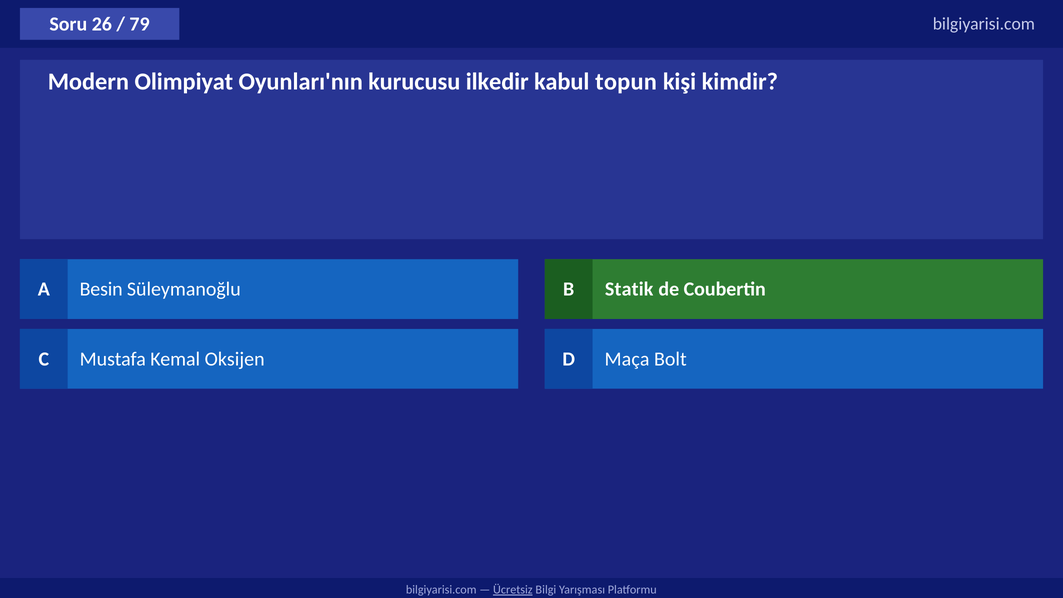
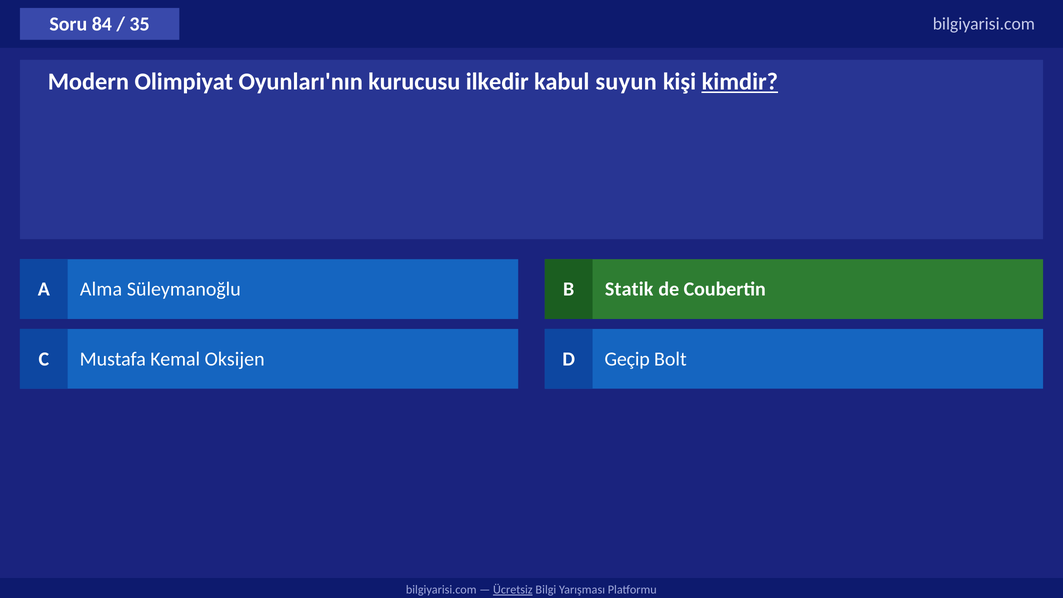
26: 26 -> 84 (102, 24)
79: 79 -> 35 (140, 24)
topun: topun -> suyun (626, 82)
kimdir underline: none -> present (740, 82)
Besin: Besin -> Alma (101, 289)
Maça: Maça -> Geçip (627, 359)
